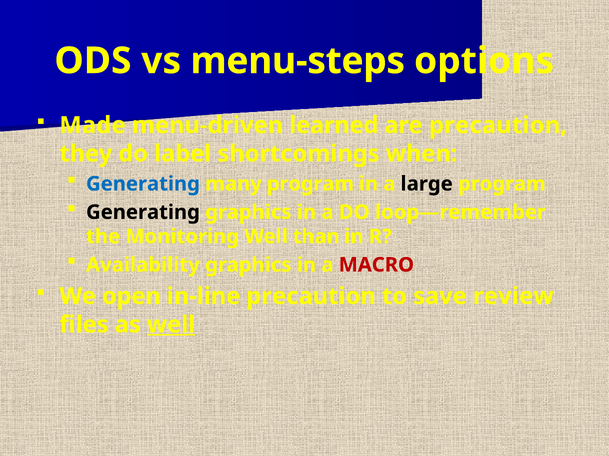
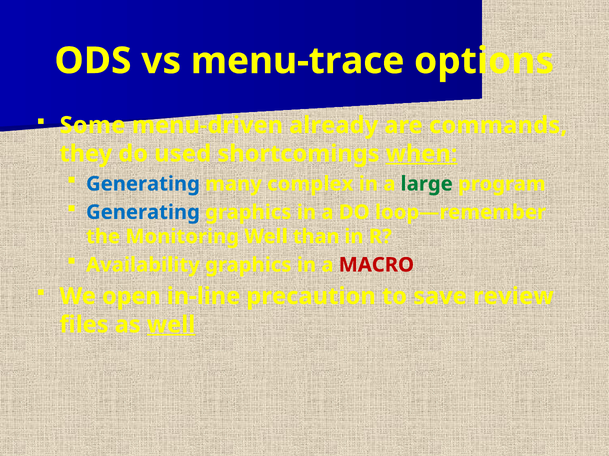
menu-steps: menu-steps -> menu-trace (298, 61)
Made: Made -> Some (92, 125)
learned: learned -> already (334, 125)
are precaution: precaution -> commands (498, 125)
label: label -> used (183, 154)
when underline: none -> present (422, 154)
many program: program -> complex (310, 184)
large colour: black -> green (427, 184)
Generating colour: black -> blue (143, 213)
